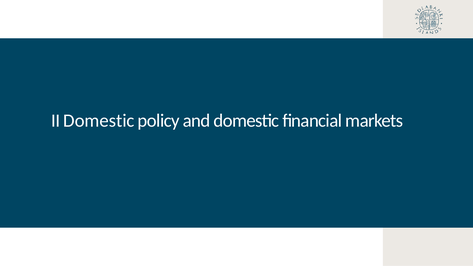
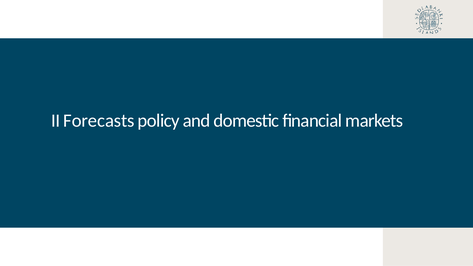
II Domestic: Domestic -> Forecasts (99, 121)
